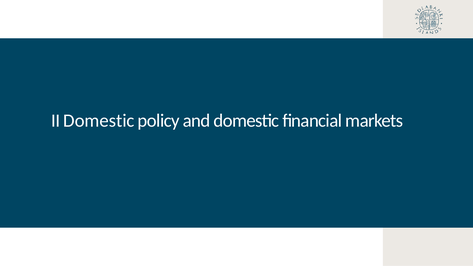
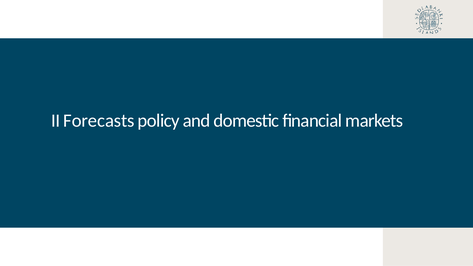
II Domestic: Domestic -> Forecasts (99, 121)
